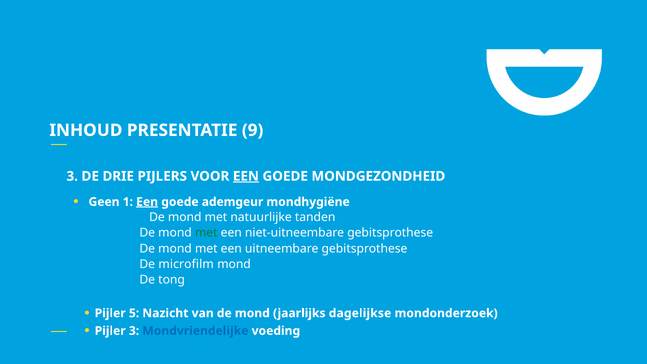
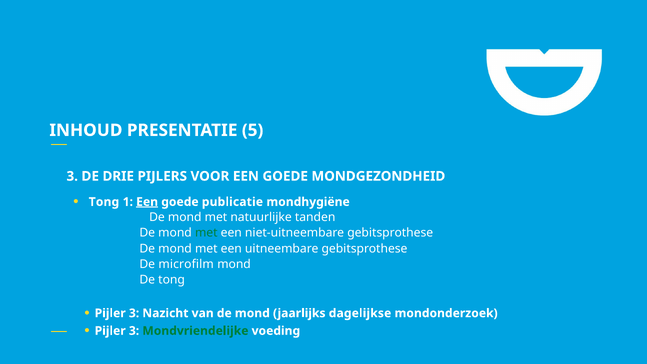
9: 9 -> 5 (253, 130)
EEN underline: present -> none (246, 176)
Geen: Geen -> Tong (104, 202)
ademgeur: ademgeur -> publicatie (232, 202)
5: 5 -> 3 (134, 313)
Mondvriendelijke colour: blue -> green (195, 331)
